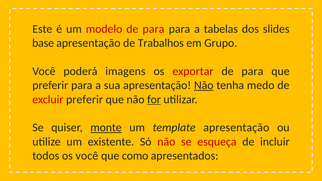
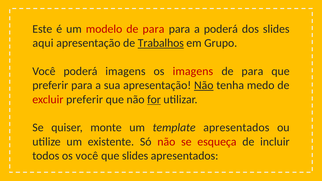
a tabelas: tabelas -> poderá (221, 29)
base: base -> aqui (43, 43)
Trabalhos underline: none -> present (161, 43)
os exportar: exportar -> imagens (193, 71)
monte underline: present -> none (106, 128)
template apresentação: apresentação -> apresentados (236, 128)
que como: como -> slides (135, 156)
